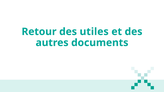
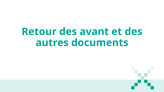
utiles: utiles -> avant (94, 32)
